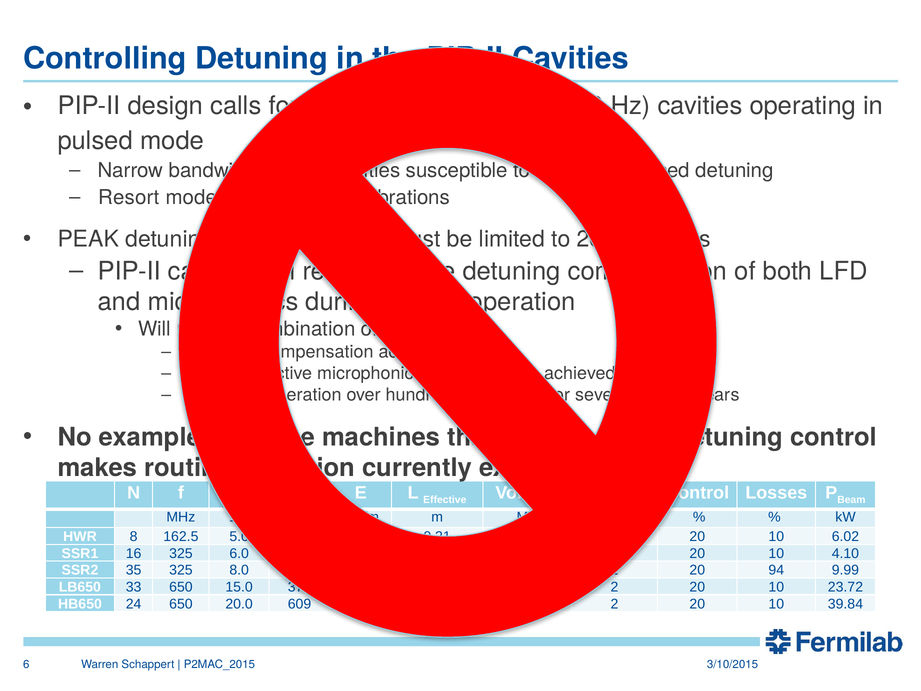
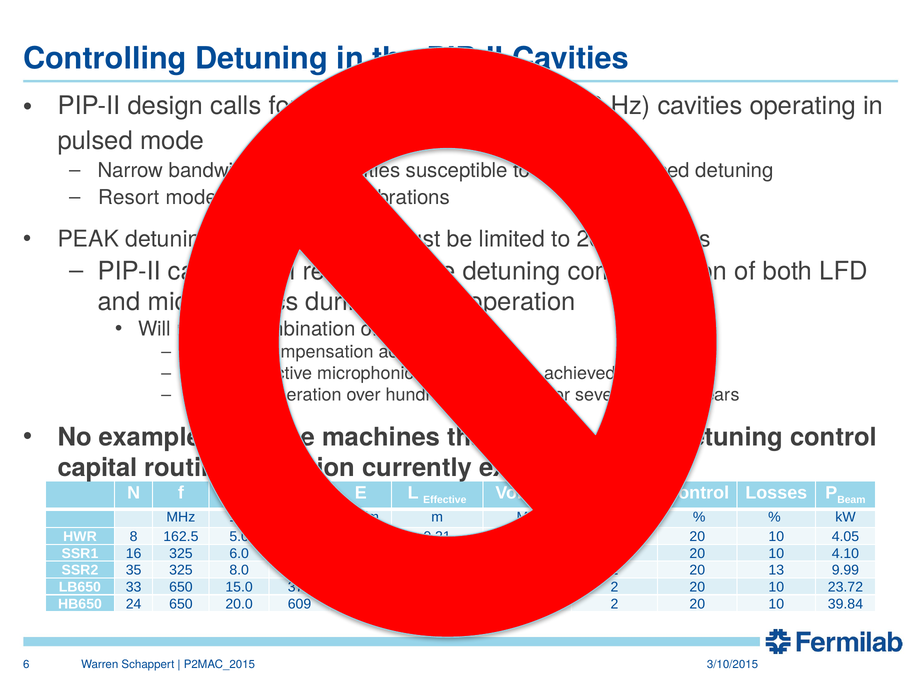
makes: makes -> capital (97, 468)
6.02: 6.02 -> 4.05 (845, 537)
94: 94 -> 13 (776, 570)
